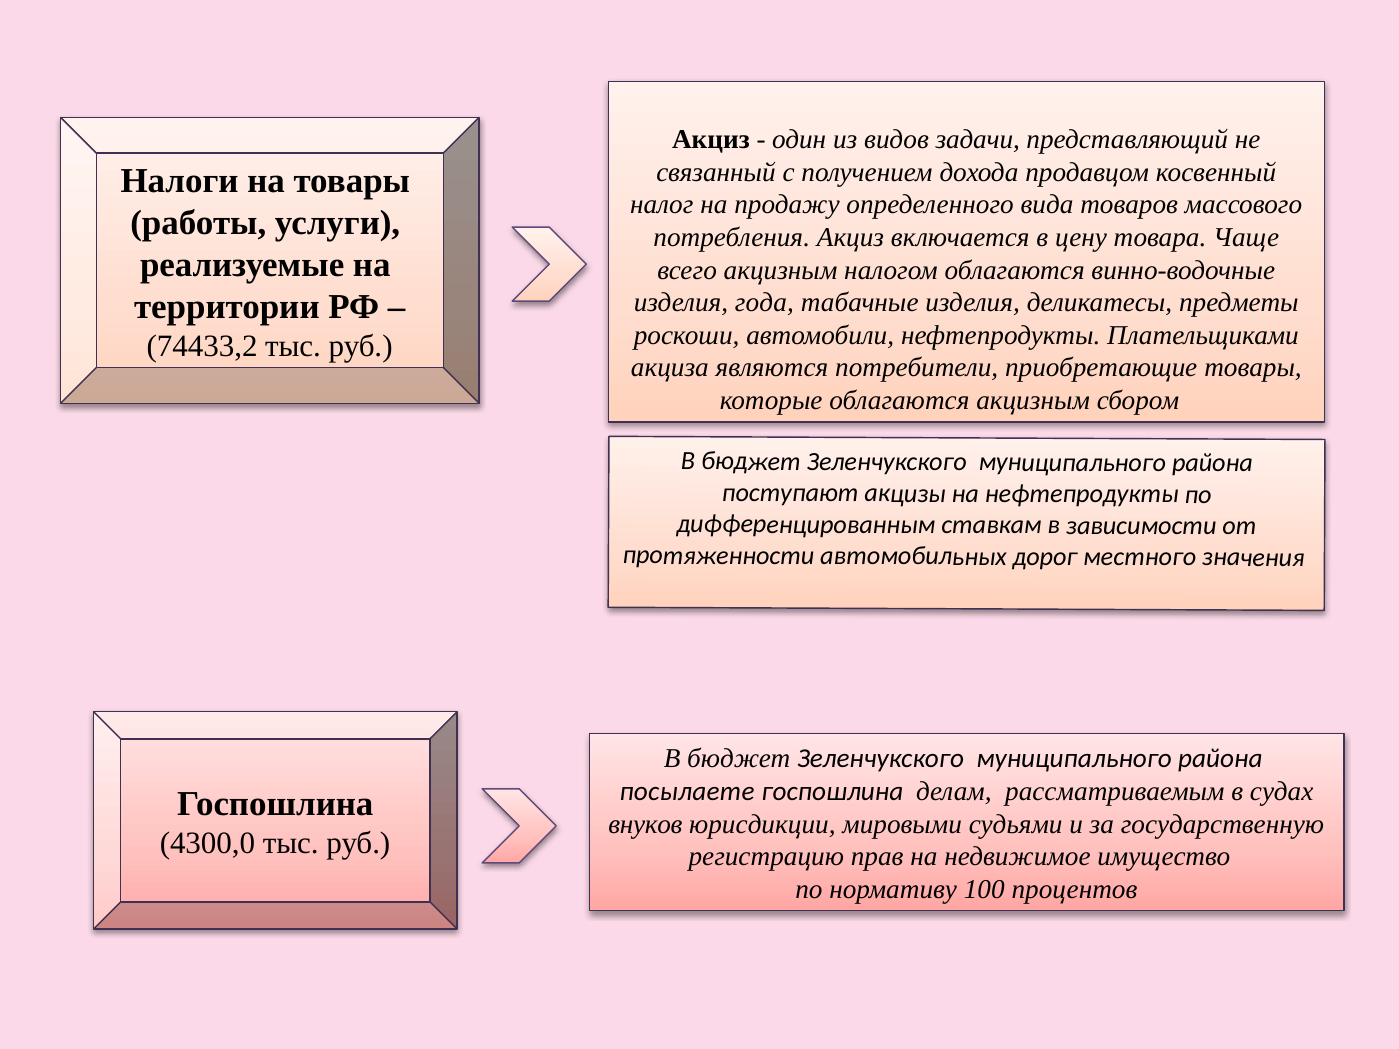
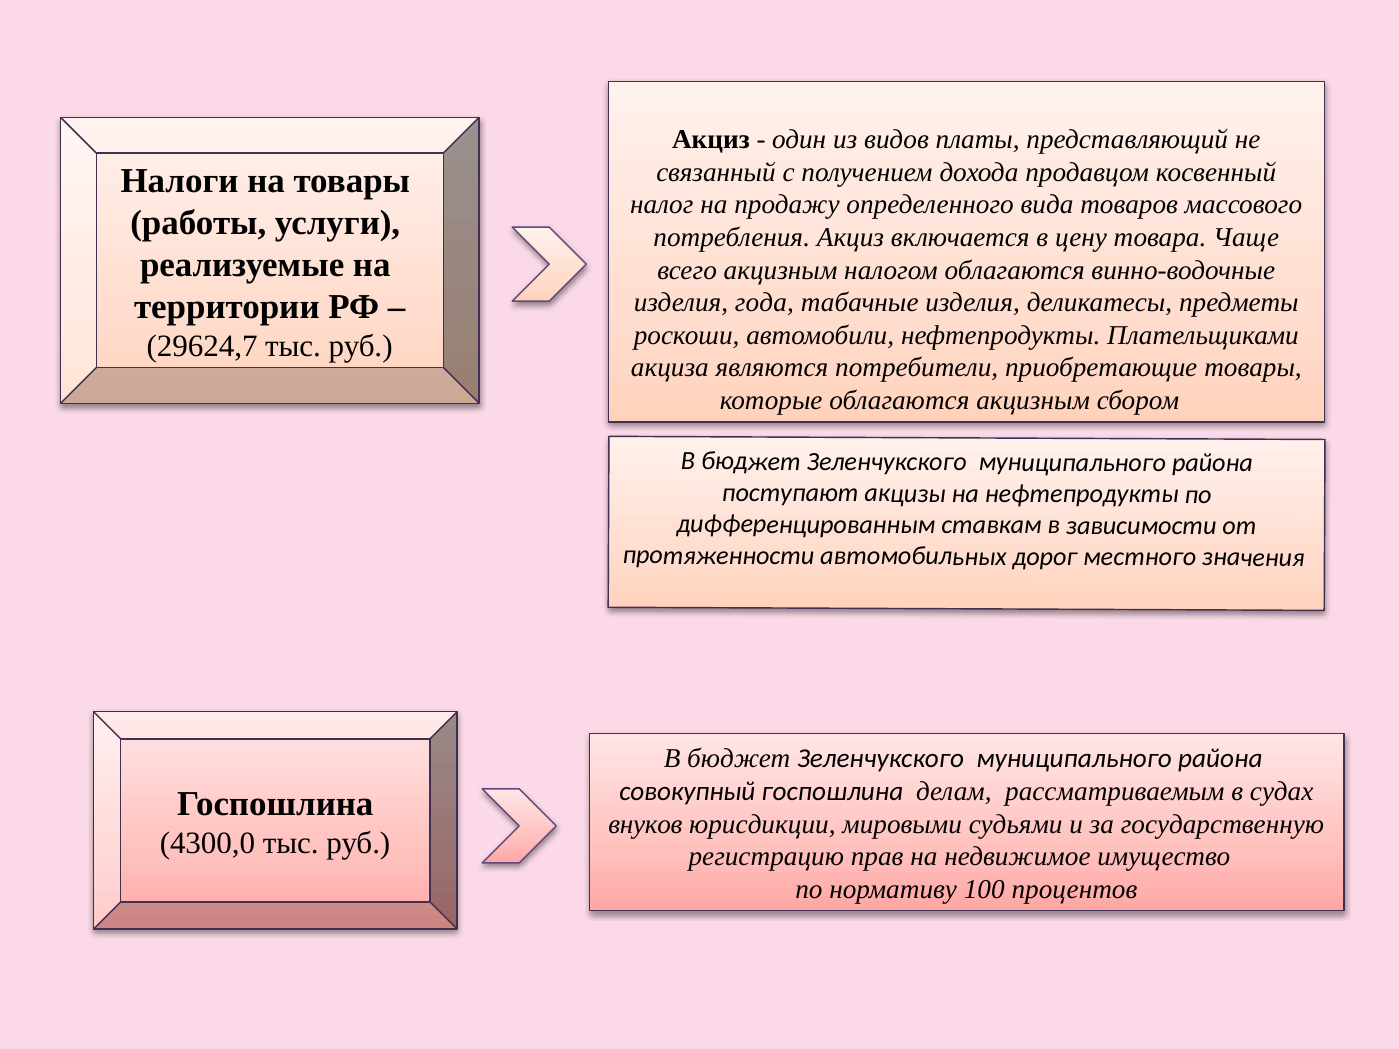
задачи: задачи -> платы (978, 139)
74433,2: 74433,2 -> 29624,7 (202, 346)
посылаете: посылаете -> совокупный (687, 792)
